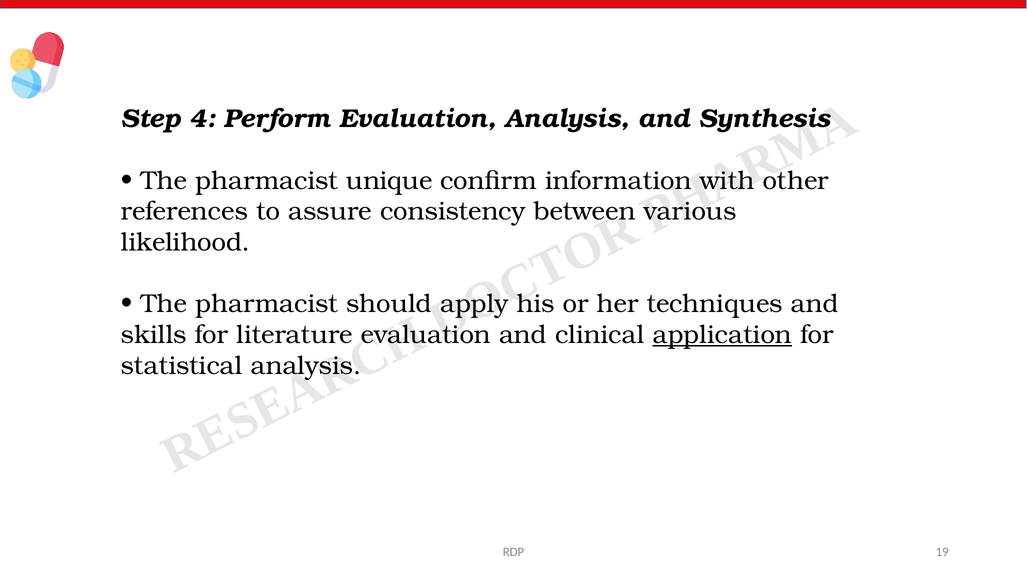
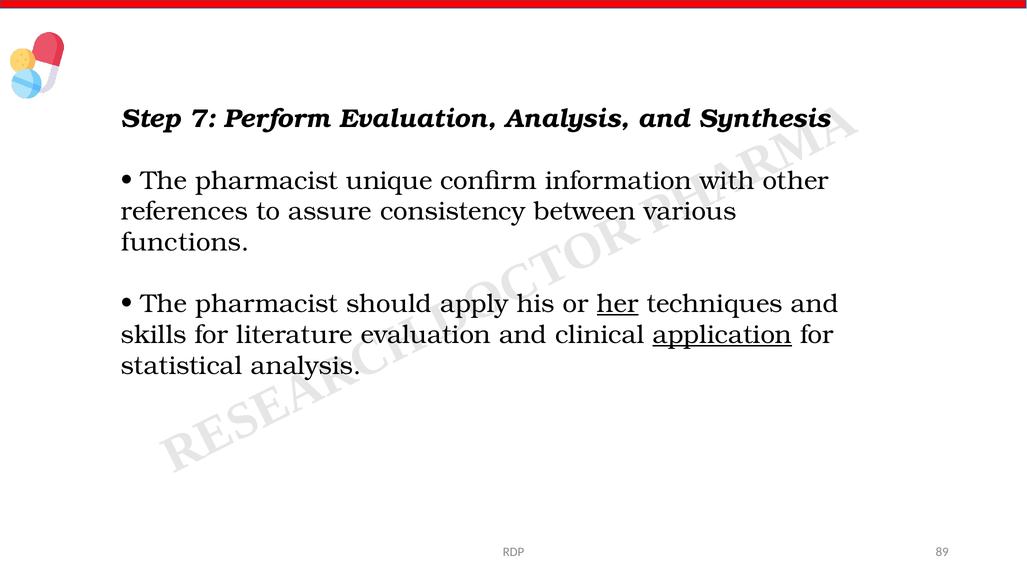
4: 4 -> 7 (203, 119)
likelihood: likelihood -> functions (185, 242)
her underline: none -> present (618, 304)
19: 19 -> 89 (942, 552)
